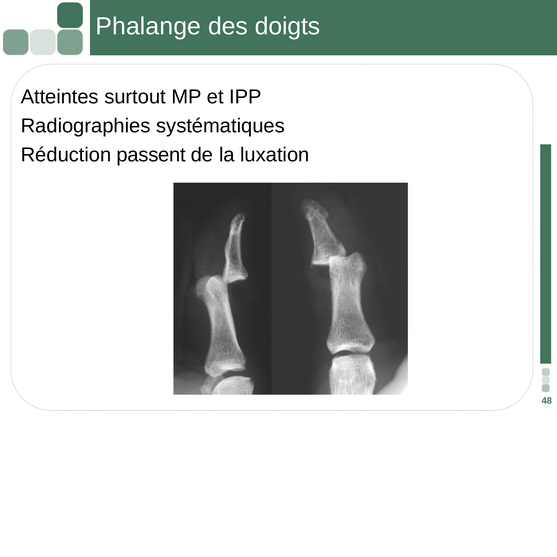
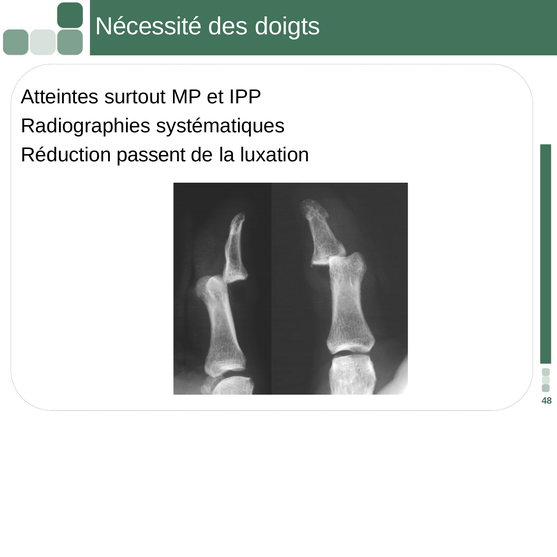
Phalange: Phalange -> Nécessité (148, 26)
